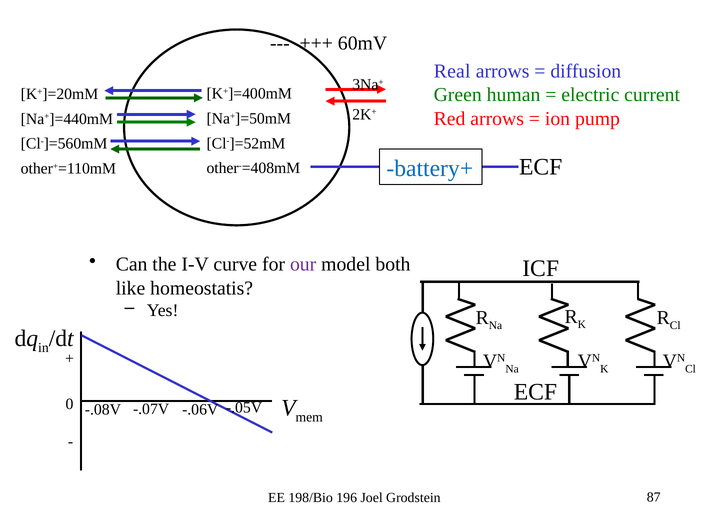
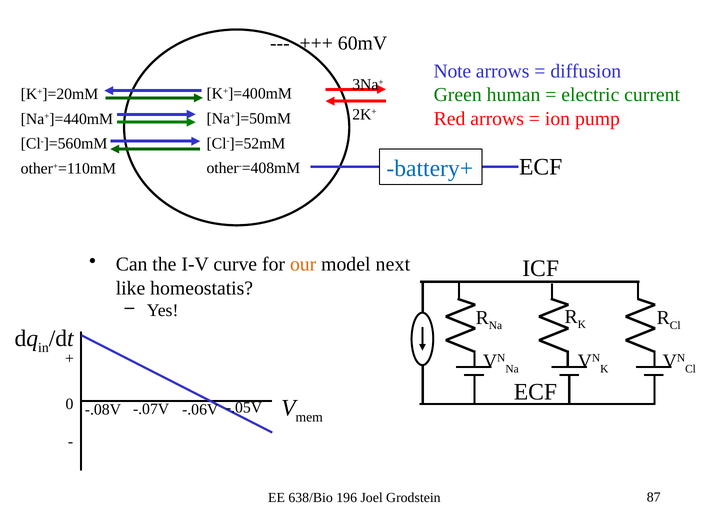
Real: Real -> Note (452, 71)
our colour: purple -> orange (303, 264)
both: both -> next (393, 264)
198/Bio: 198/Bio -> 638/Bio (311, 497)
